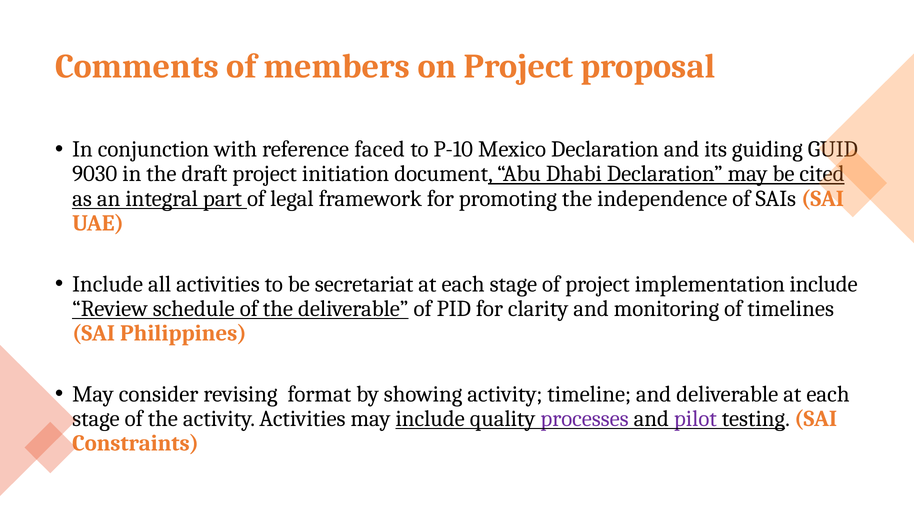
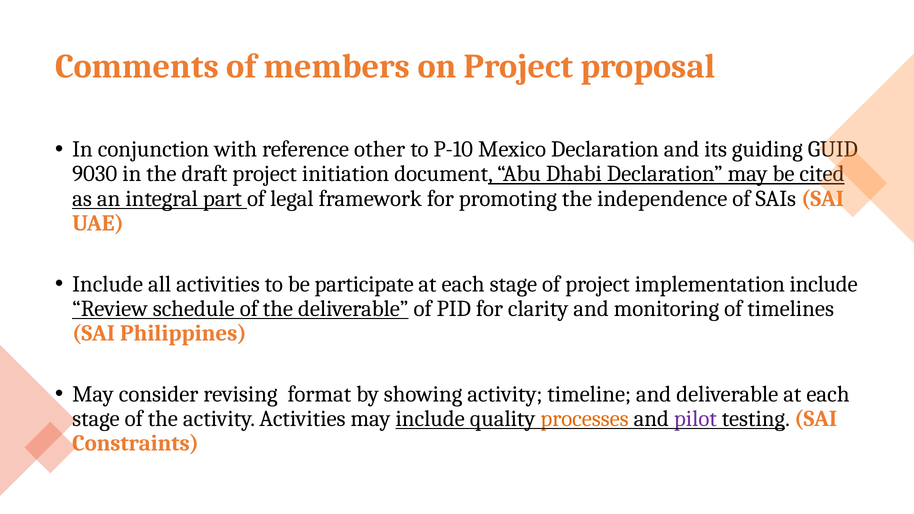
faced: faced -> other (380, 149)
secretariat: secretariat -> participate (364, 284)
processes colour: purple -> orange (585, 419)
